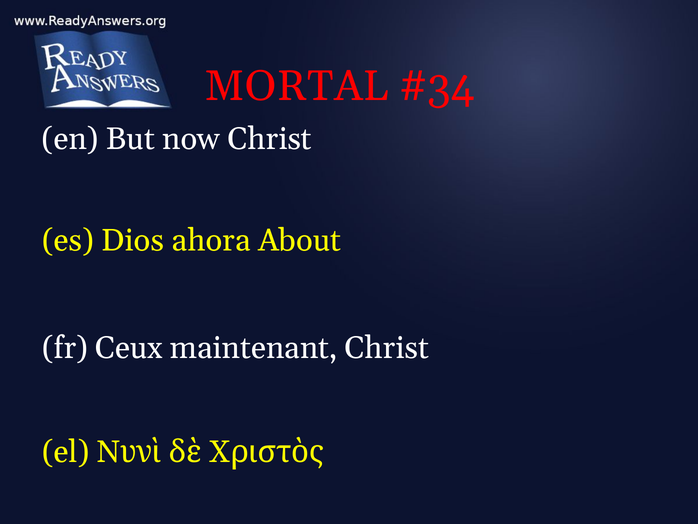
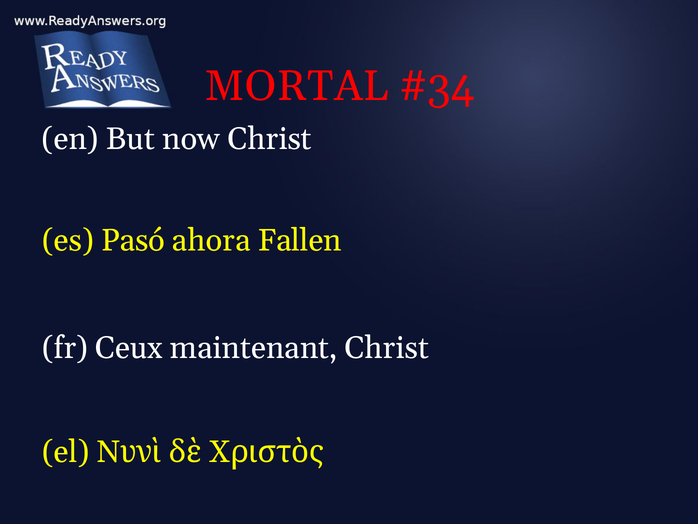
Dios: Dios -> Pasó (133, 240)
About: About -> Fallen (300, 240)
